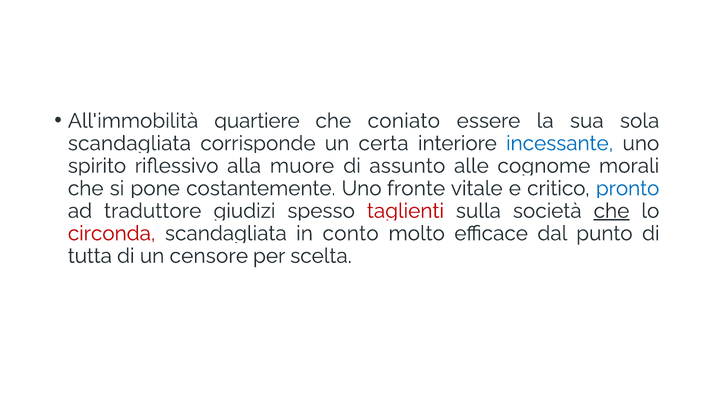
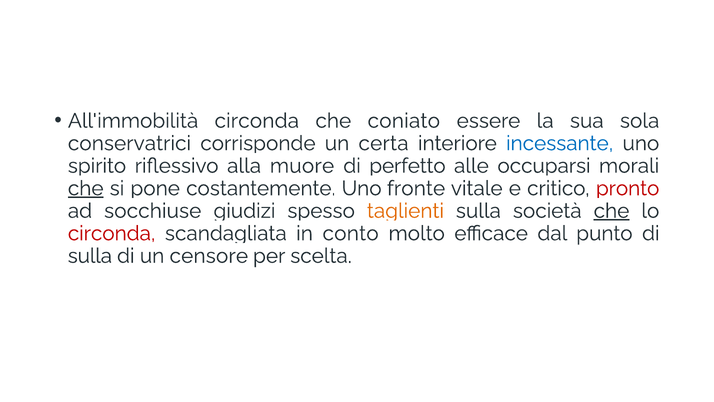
All'immobilità quartiere: quartiere -> circonda (257, 121)
scandagliata: scandagliata -> conservatrici (129, 143)
assunto: assunto -> perfetto (407, 166)
cognome: cognome -> occuparsi (544, 166)
che underline: none -> present (86, 188)
pronto colour: blue -> red (628, 188)
traduttore: traduttore -> socchiuse (153, 211)
taglienti colour: red -> orange (405, 211)
tutta: tutta -> sulla (90, 256)
